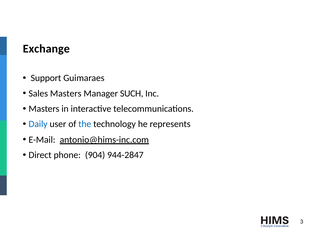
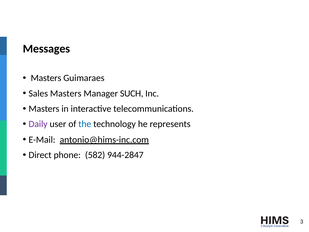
Exchange: Exchange -> Messages (46, 49)
Support: Support -> Masters (46, 78)
Daily colour: blue -> purple (38, 124)
904: 904 -> 582 (95, 155)
